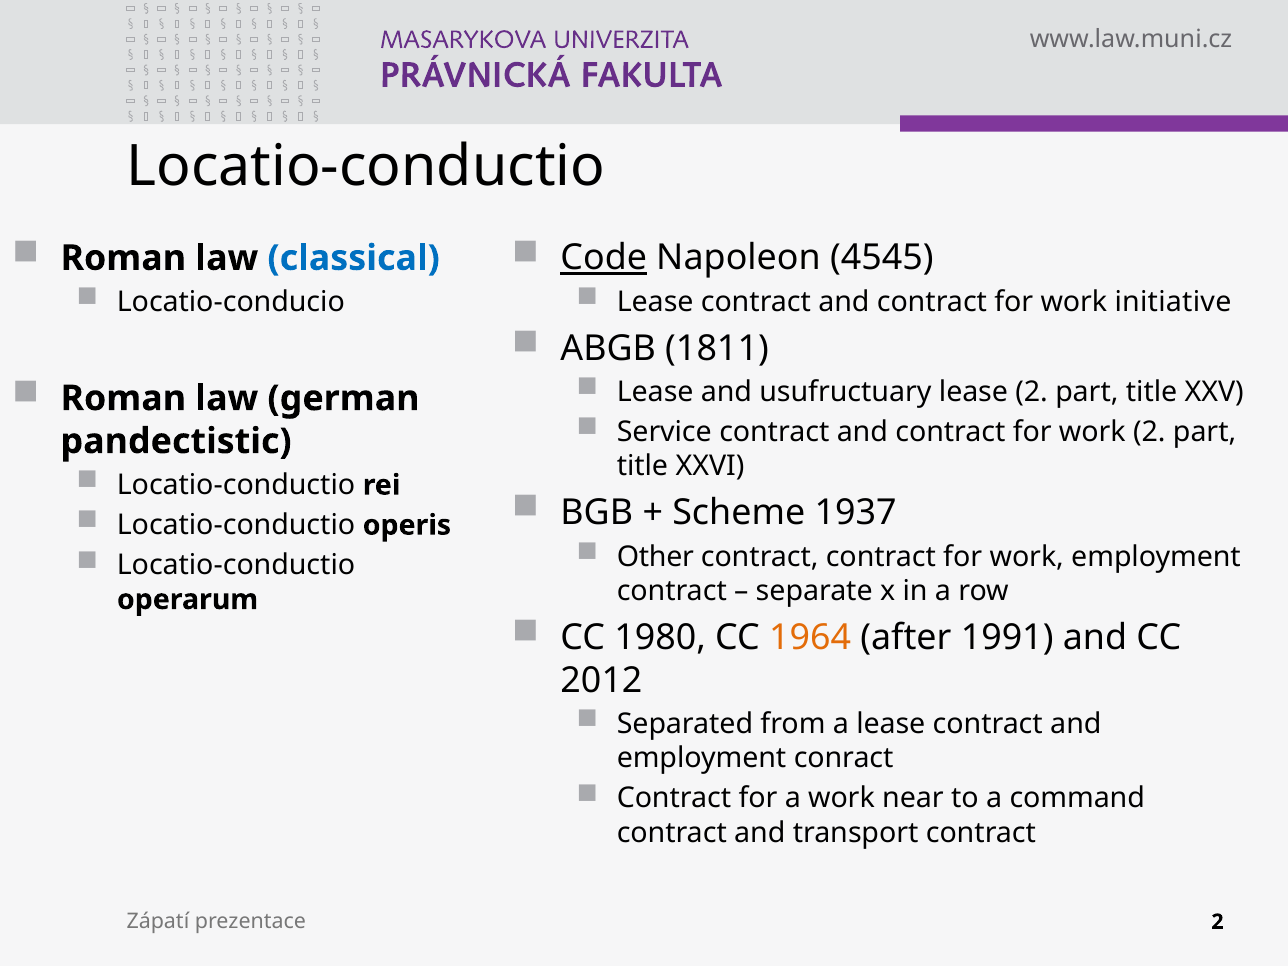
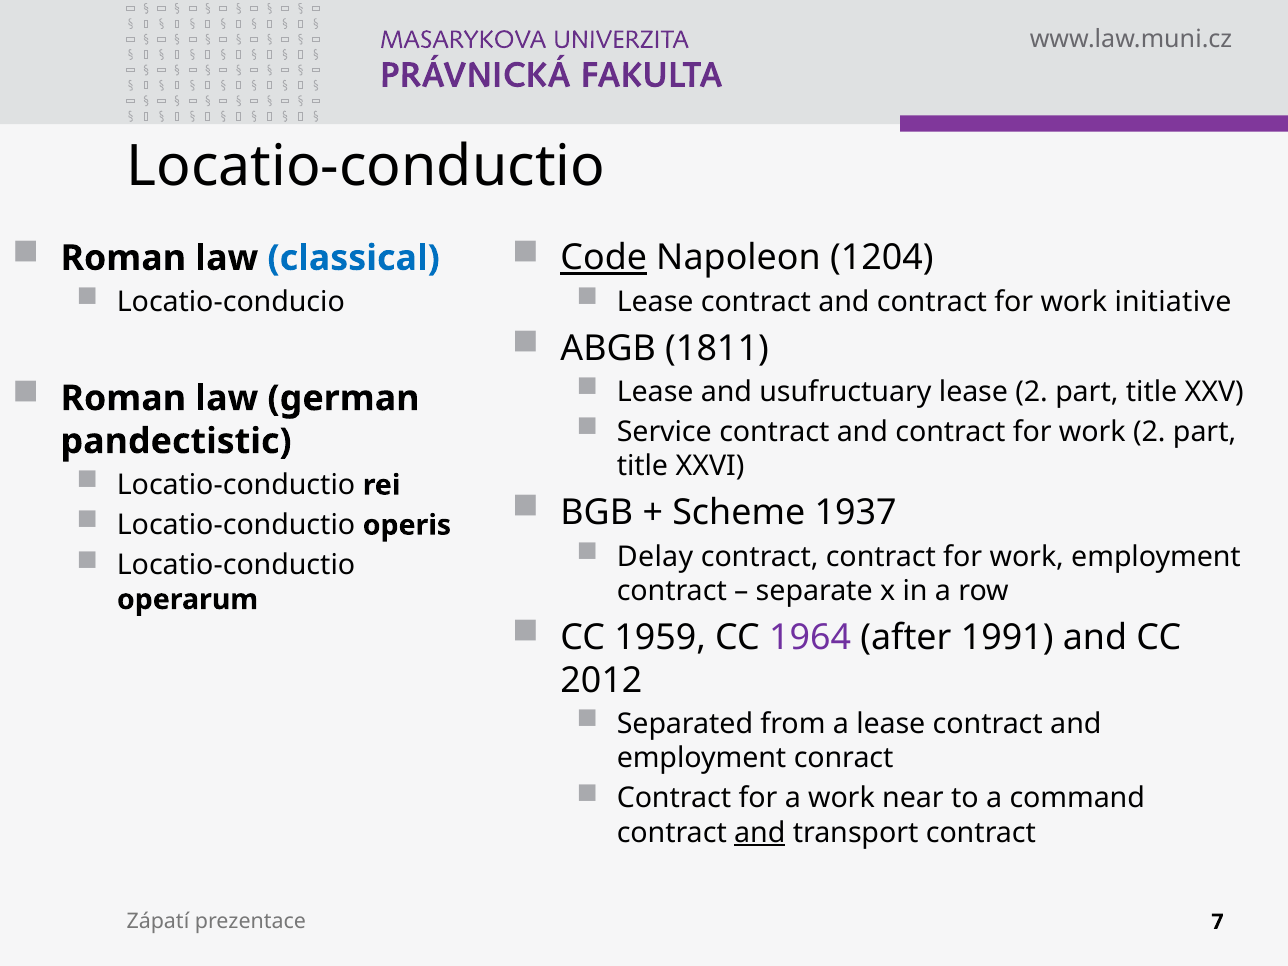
4545: 4545 -> 1204 (882, 258)
Other: Other -> Delay (655, 557)
1980: 1980 -> 1959 (660, 637)
1964 colour: orange -> purple (810, 637)
and underline: none -> present (760, 833)
prezentace 2: 2 -> 7 (1218, 922)
